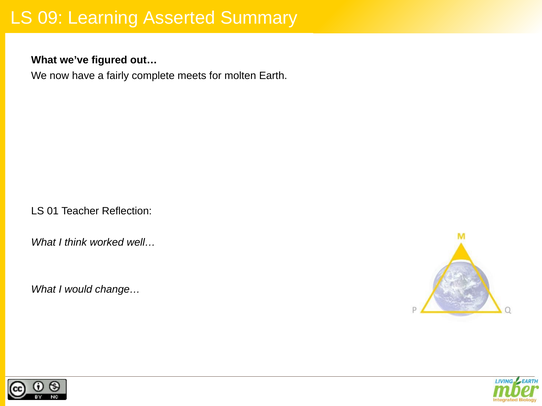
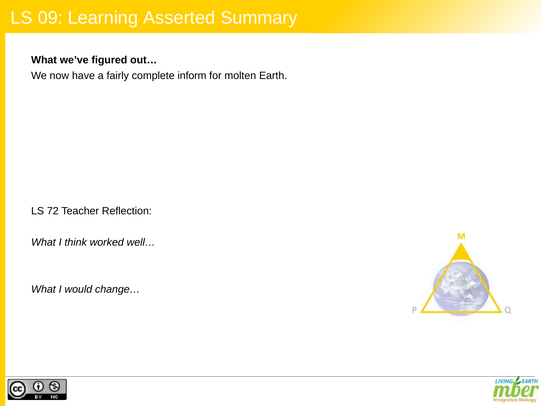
meets: meets -> inform (192, 76)
01: 01 -> 72 (53, 211)
